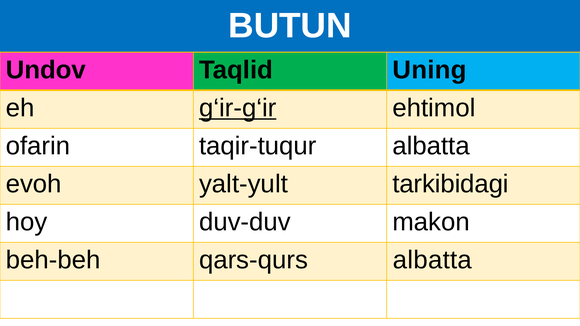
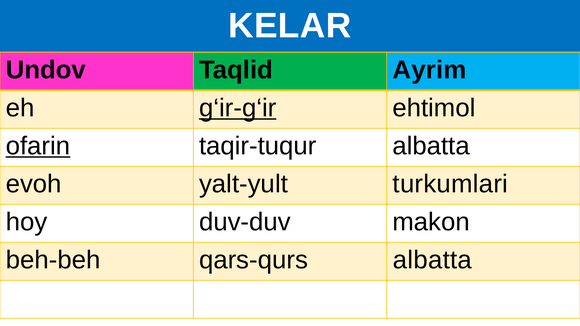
BUTUN: BUTUN -> KELAR (290, 26)
Uning: Uning -> Ayrim (430, 70)
ofarin underline: none -> present (38, 146)
tarkibidagi: tarkibidagi -> turkumlari (450, 184)
